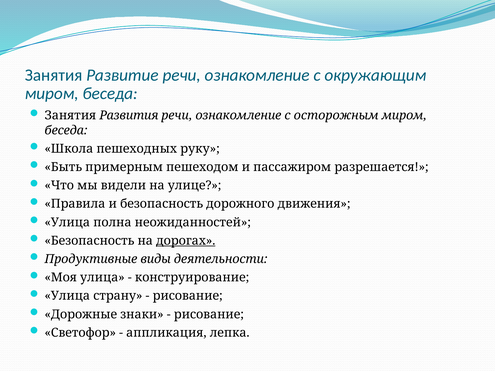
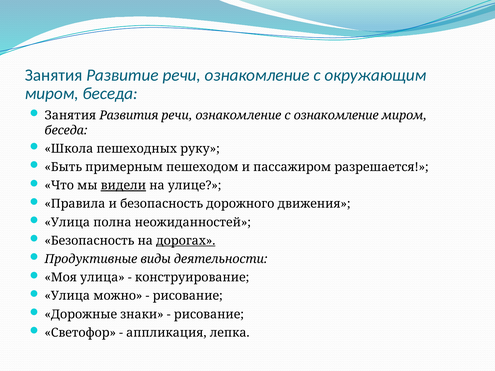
с осторожным: осторожным -> ознакомление (336, 116)
видели underline: none -> present (123, 186)
страну: страну -> можно (118, 296)
